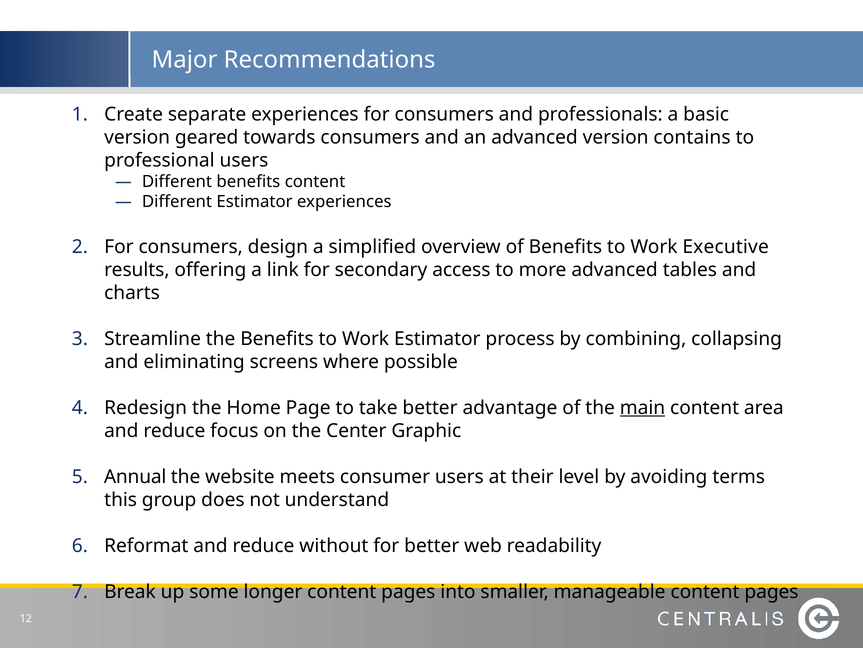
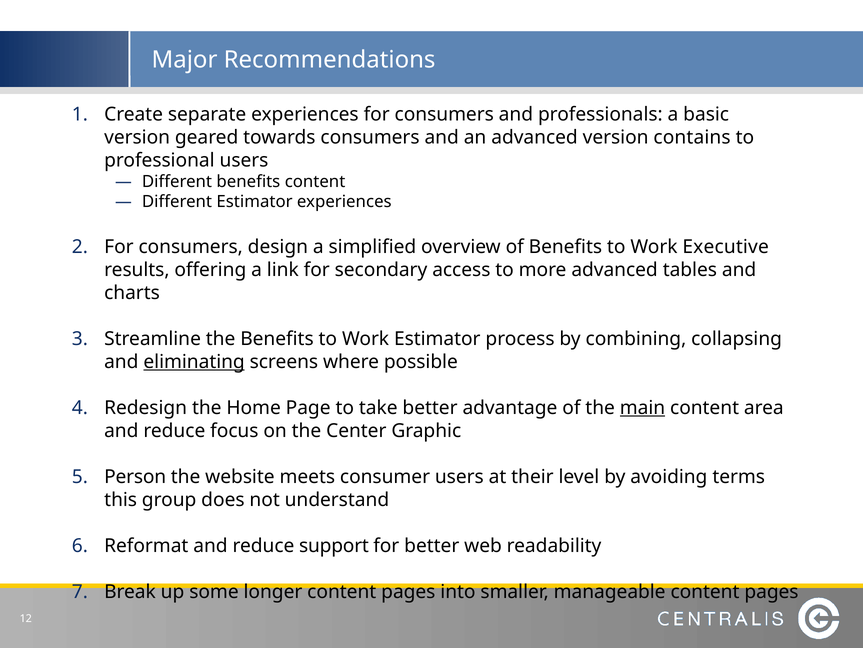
eliminating underline: none -> present (194, 361)
Annual: Annual -> Person (135, 476)
without: without -> support (334, 545)
